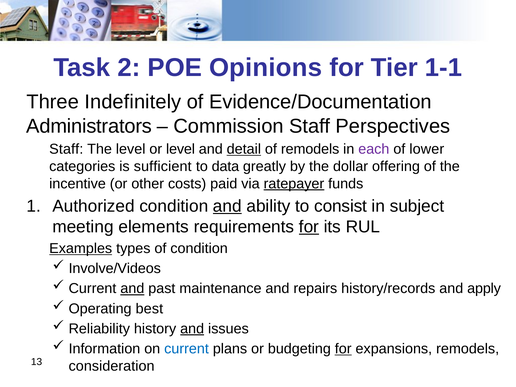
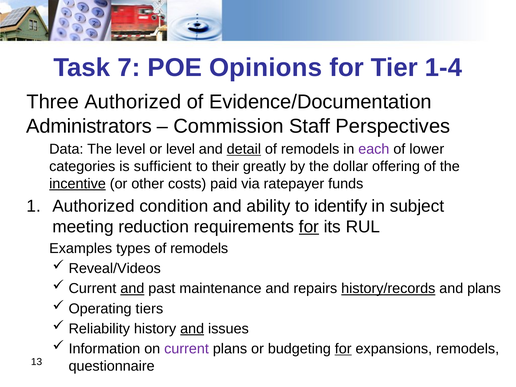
2: 2 -> 7 (129, 68)
1-1: 1-1 -> 1-4 (444, 68)
Three Indefinitely: Indefinitely -> Authorized (133, 102)
Staff: Staff -> Data (66, 149)
data: data -> their (225, 166)
incentive underline: none -> present (78, 184)
ratepayer underline: present -> none (294, 184)
and underline: present -> none (227, 206)
consist: consist -> identify (341, 206)
elements: elements -> reduction (154, 227)
Examples underline: present -> none (81, 248)
types of condition: condition -> remodels (199, 248)
Involve/Videos: Involve/Videos -> Reveal/Videos (115, 269)
history/records underline: none -> present (388, 289)
and apply: apply -> plans (484, 289)
best: best -> tiers (149, 309)
current colour: blue -> purple (187, 349)
consideration: consideration -> questionnaire (112, 366)
